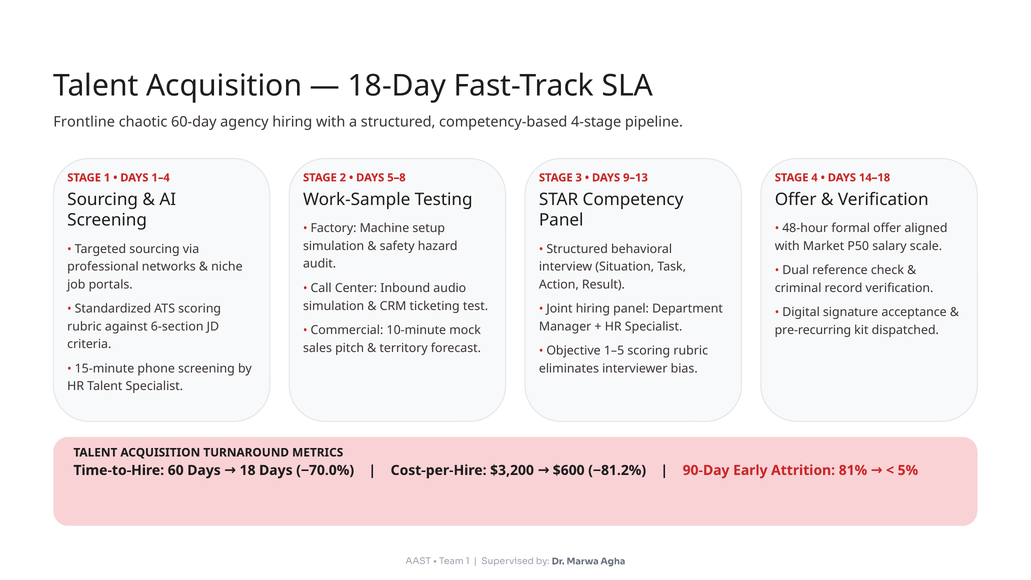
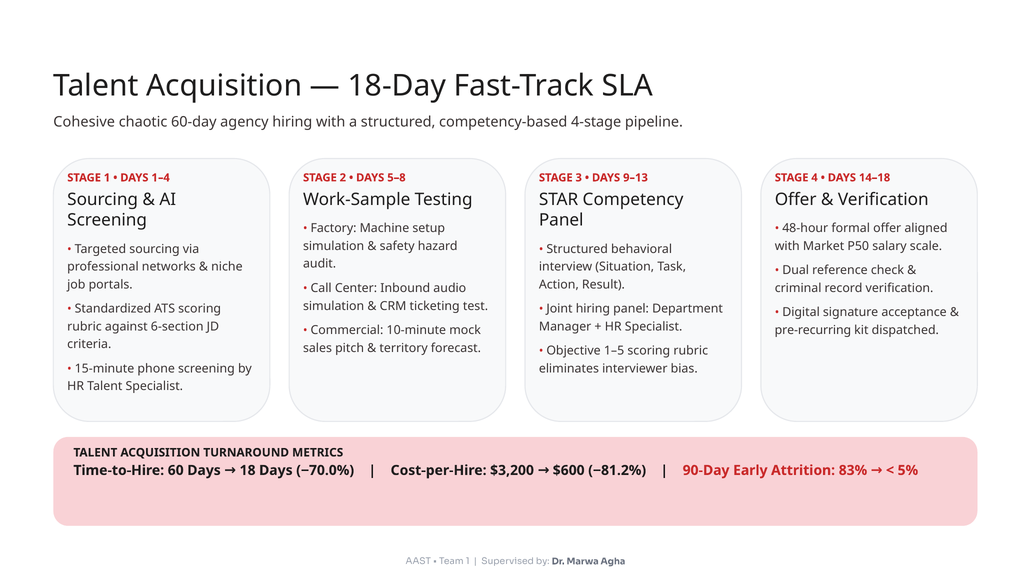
Frontline: Frontline -> Cohesive (84, 122)
81%: 81% -> 83% (853, 470)
